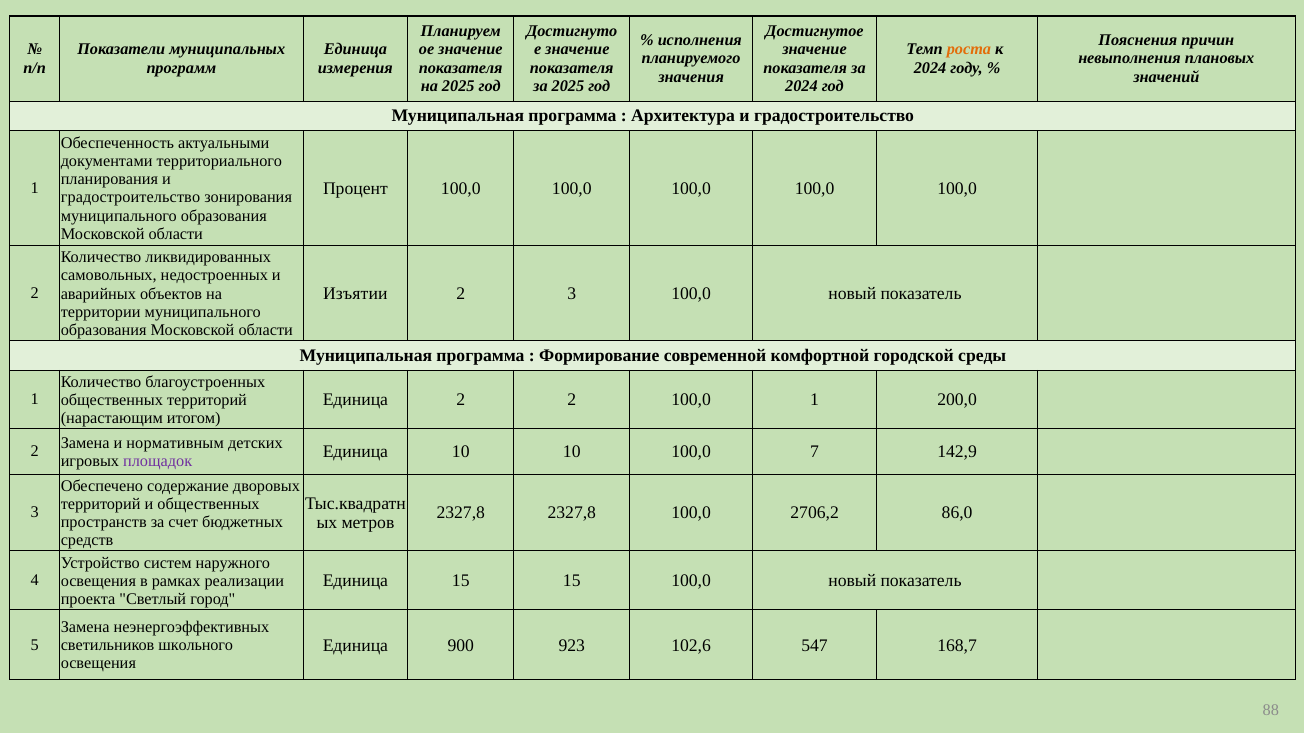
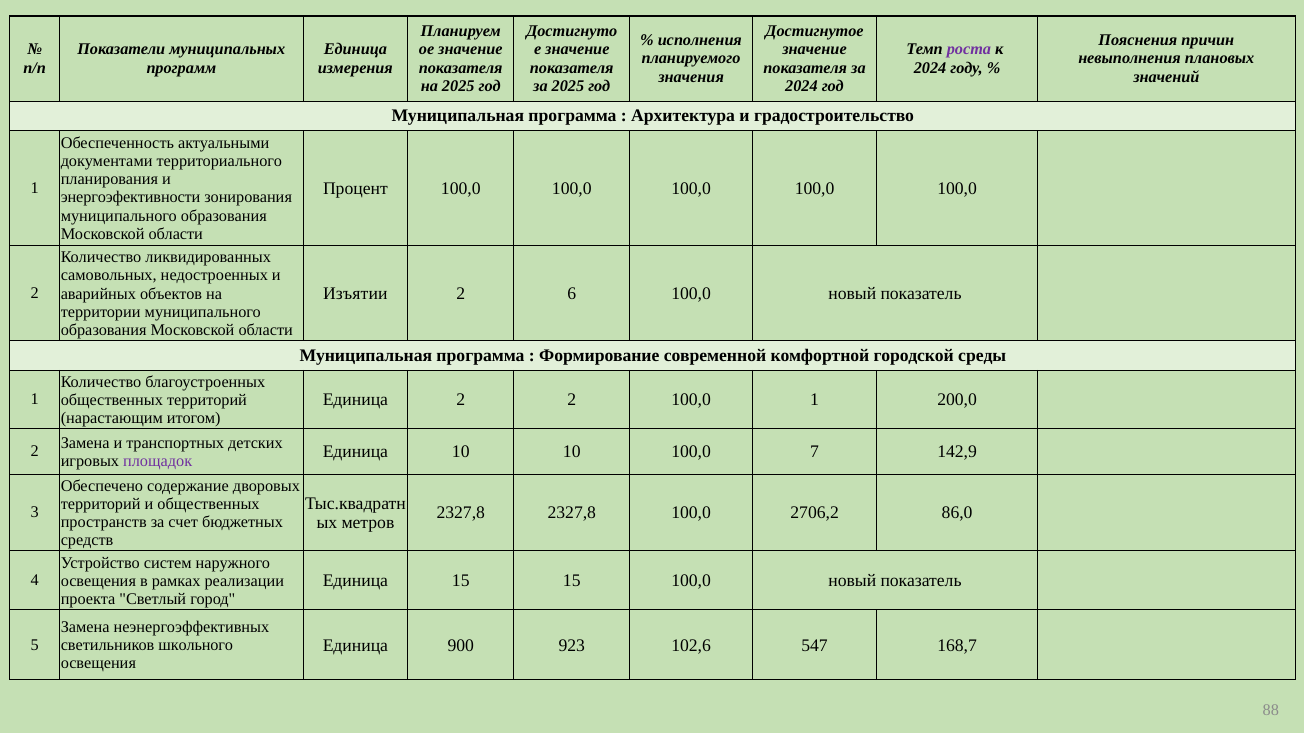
роста colour: orange -> purple (969, 50)
градостроительство: градостроительство -> энергоэфективности (131, 198)
2 3: 3 -> 6 (572, 294)
нормативным: нормативным -> транспортных (175, 443)
